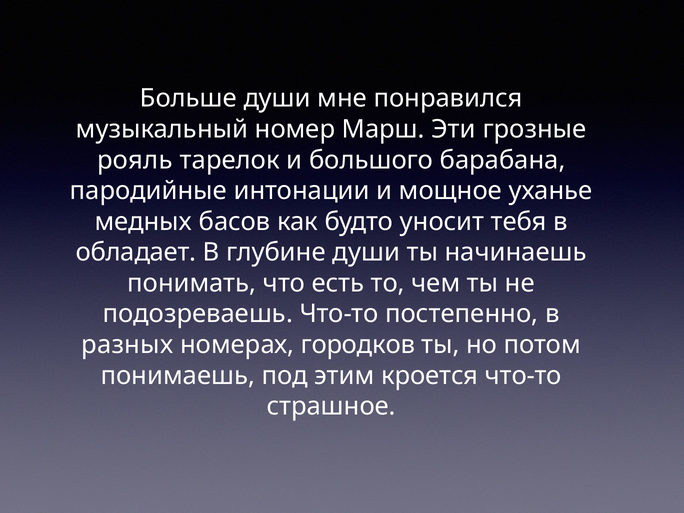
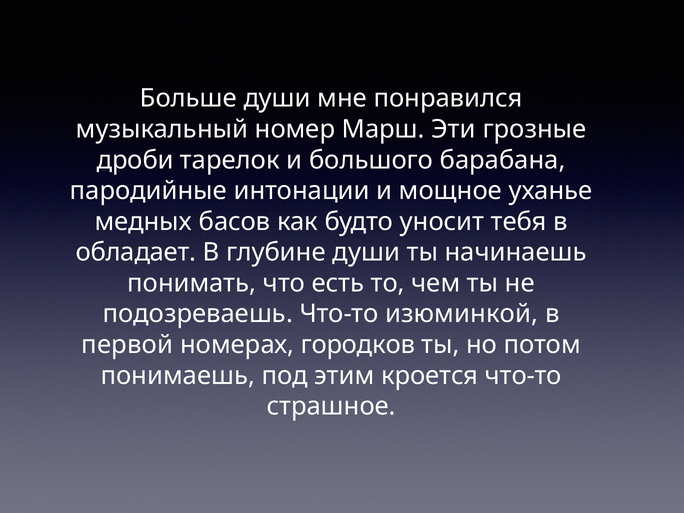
рояль: рояль -> дроби (135, 160)
постепенно: постепенно -> изюминкой (462, 314)
разных: разных -> первой (127, 345)
